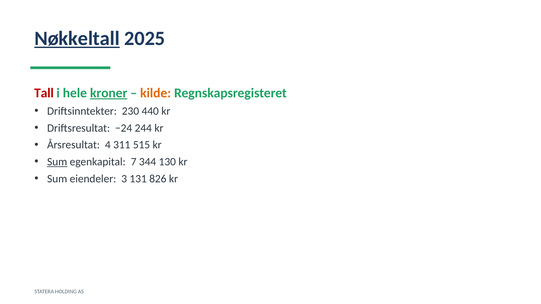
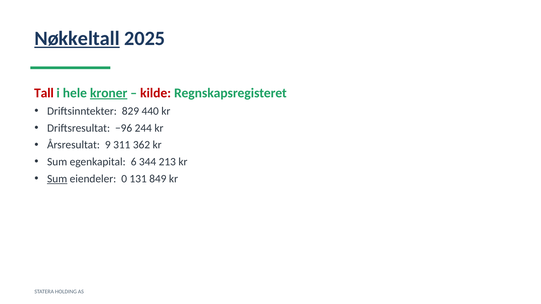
kilde colour: orange -> red (156, 93)
230: 230 -> 829 (130, 111)
−24: −24 -> −96 (124, 128)
4: 4 -> 9 (108, 145)
515: 515 -> 362 (142, 145)
Sum underline: present -> none (57, 162)
7: 7 -> 6 (134, 162)
130: 130 -> 213 (167, 162)
Sum underline: none -> present (57, 179)
3: 3 -> 0 (124, 179)
826: 826 -> 849 (158, 179)
